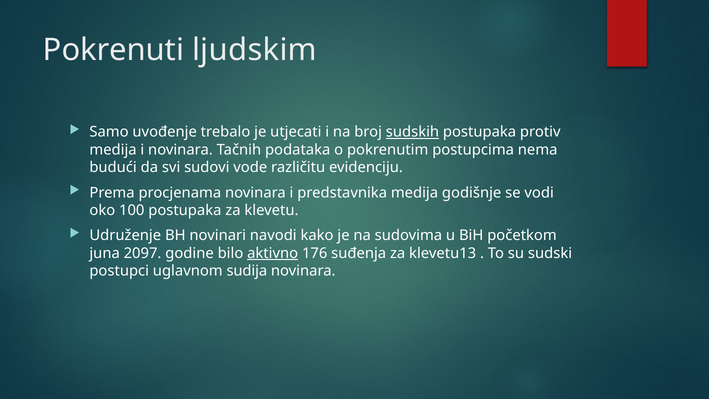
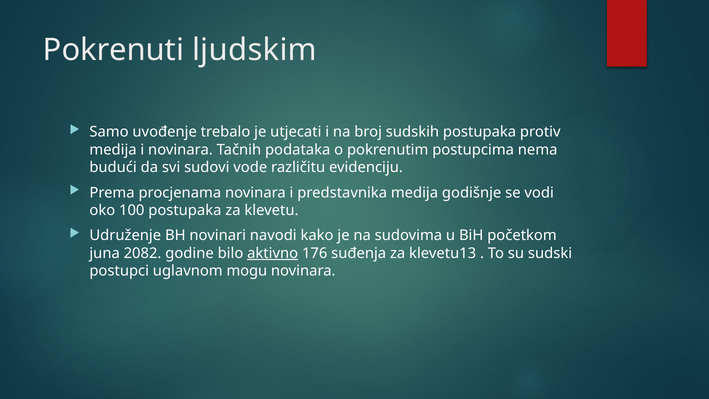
sudskih underline: present -> none (412, 132)
2097: 2097 -> 2082 (143, 253)
sudija: sudija -> mogu (247, 271)
